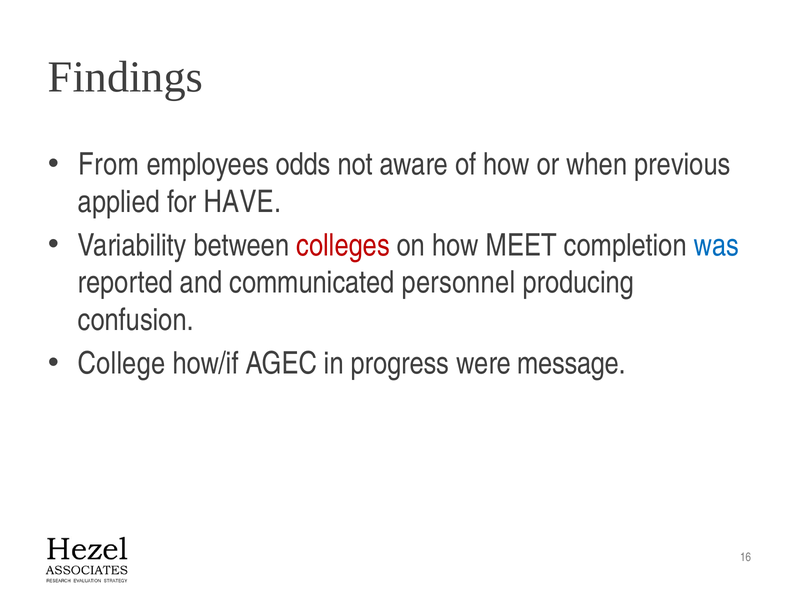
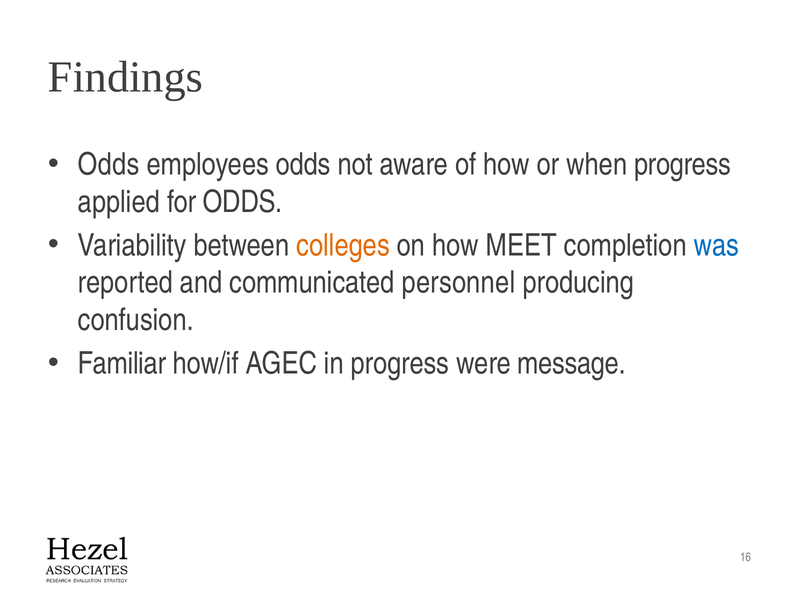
From: From -> Odds (109, 165)
when previous: previous -> progress (683, 165)
for HAVE: HAVE -> ODDS (243, 202)
colleges colour: red -> orange (343, 245)
College: College -> Familiar (122, 364)
